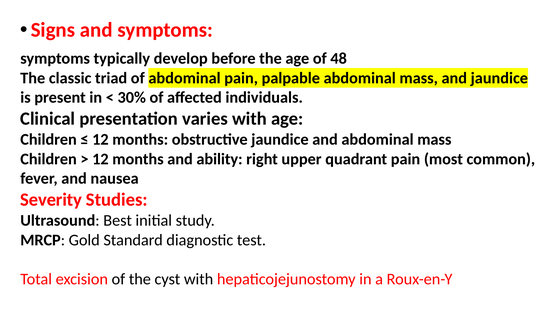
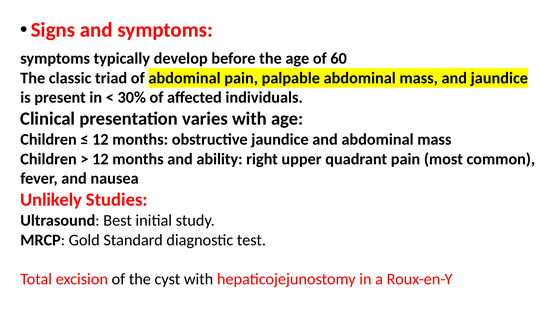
48: 48 -> 60 (339, 58)
Severity: Severity -> Unlikely (51, 200)
